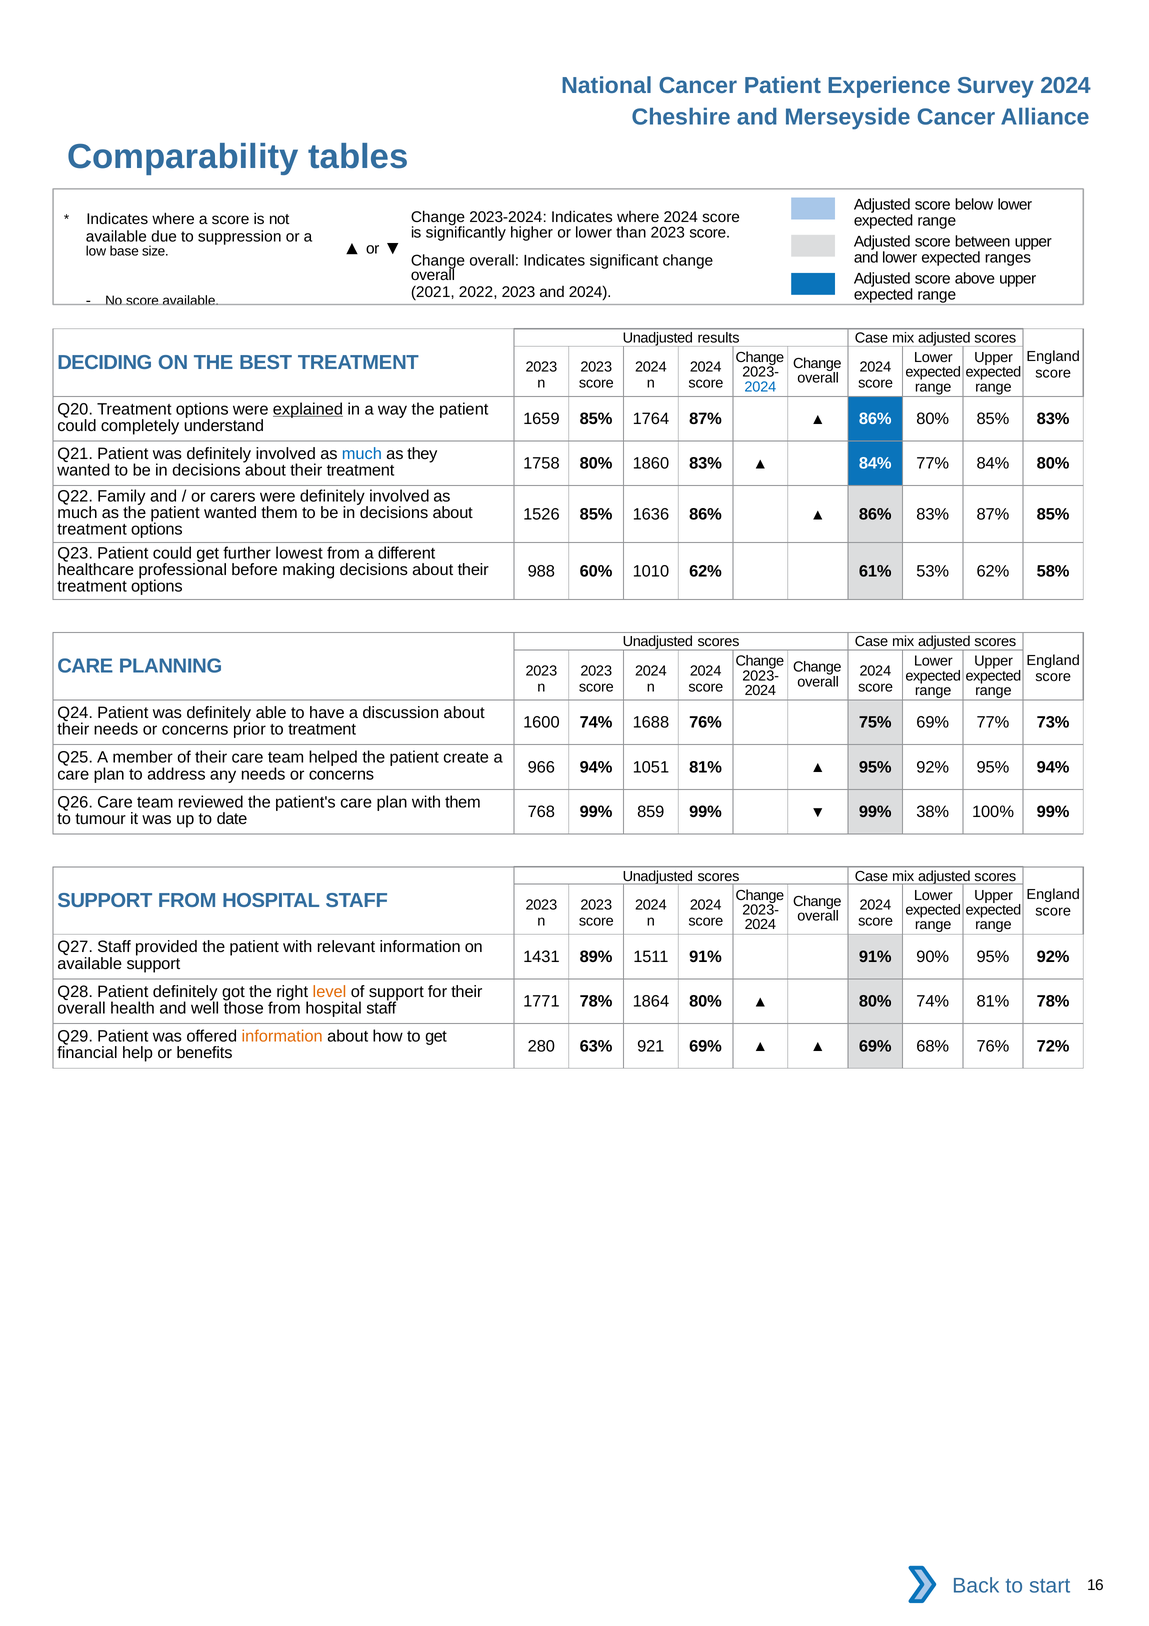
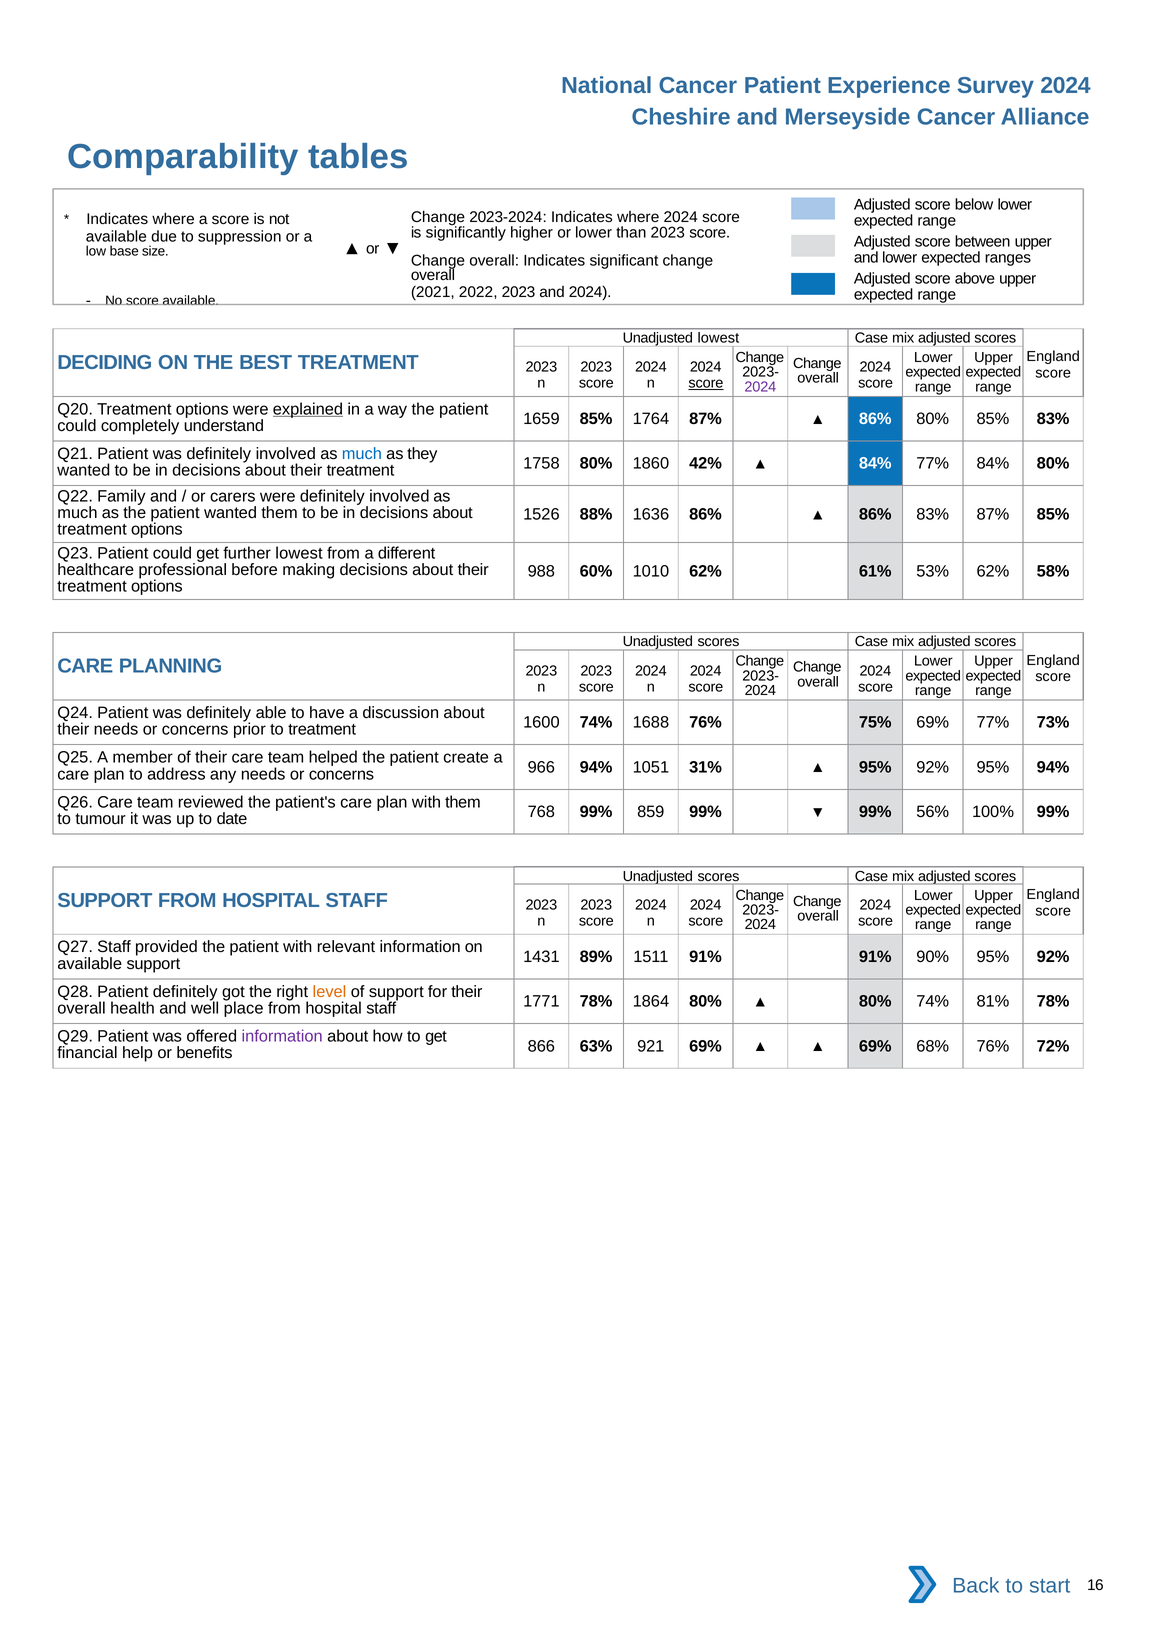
Unadjusted results: results -> lowest (718, 338)
score underline: none -> present (706, 383)
2024 colour: blue -> purple (760, 387)
1860 83%: 83% -> 42% (706, 464)
1526 85%: 85% -> 88% (596, 514)
1051 81%: 81% -> 31% (706, 767)
38%: 38% -> 56% (933, 812)
those: those -> place (244, 1008)
information colour: orange -> purple (282, 1036)
280: 280 -> 866 (541, 1046)
